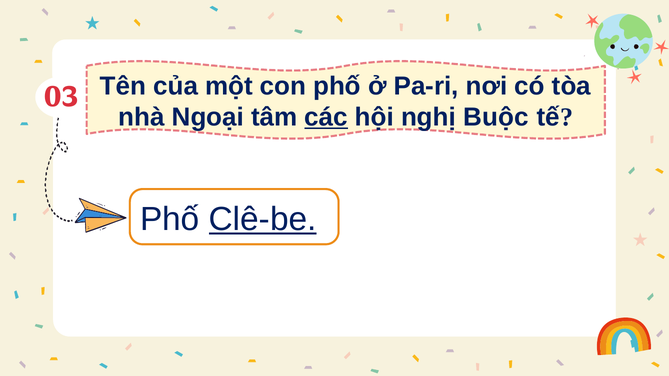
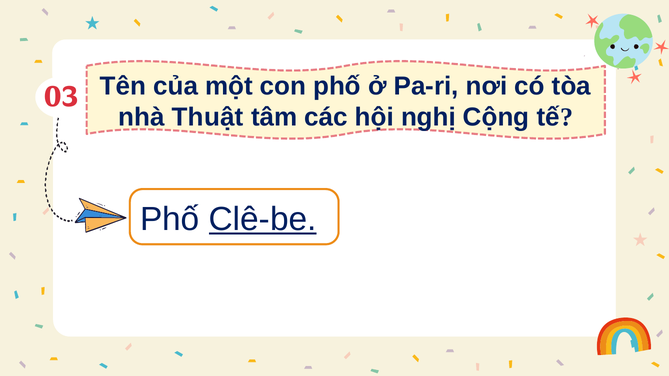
Ngoại: Ngoại -> Thuật (208, 117)
các underline: present -> none (326, 117)
Buộc: Buộc -> Cộng (496, 117)
